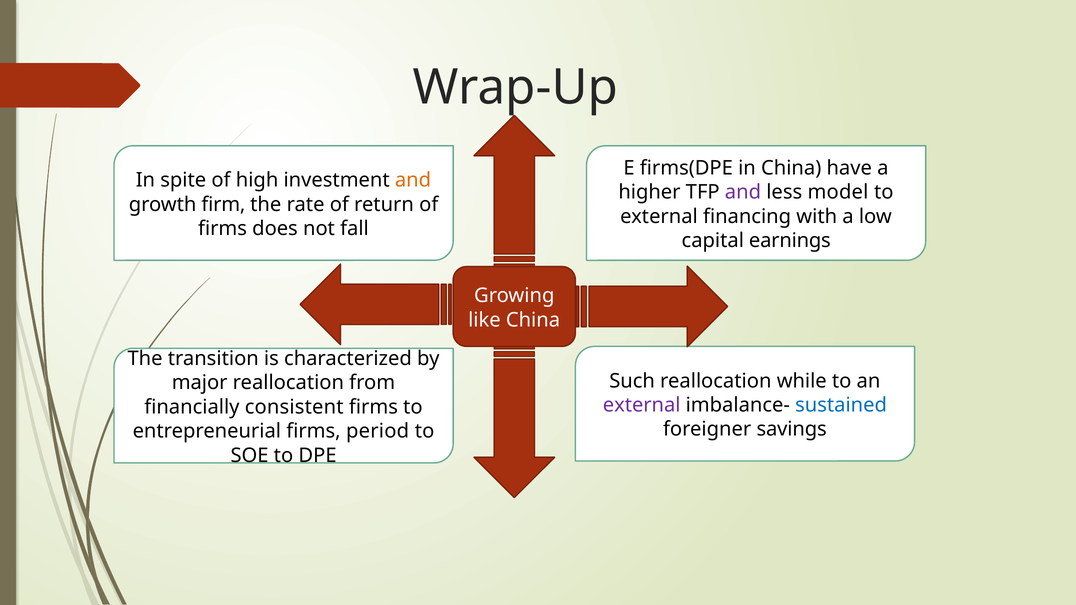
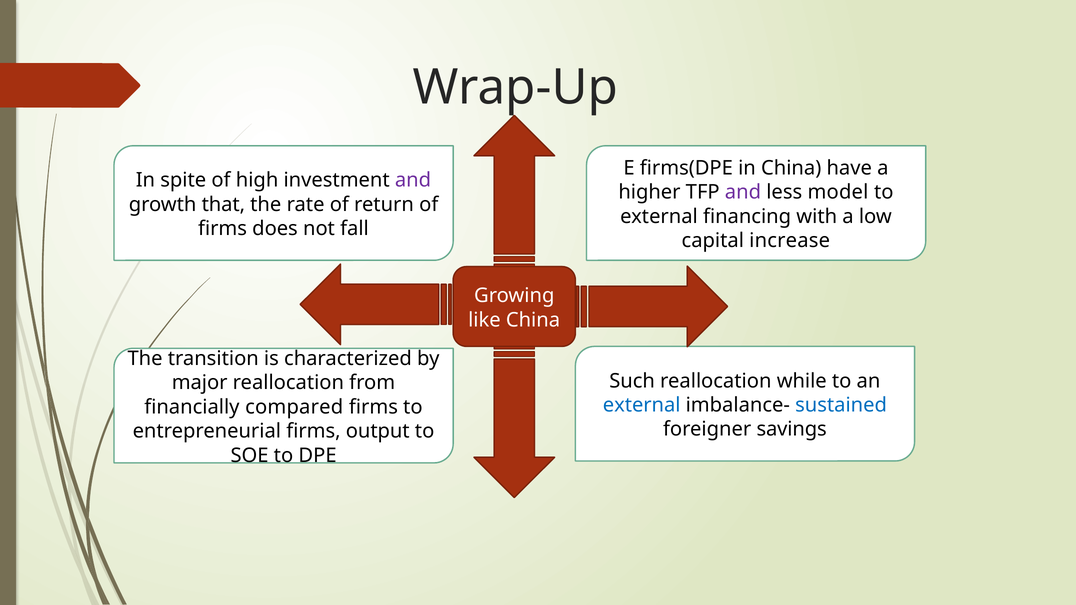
and colour: orange -> purple (413, 180)
firm: firm -> that (223, 204)
earnings: earnings -> increase (790, 241)
external colour: purple -> blue (642, 405)
consistent: consistent -> compared (294, 407)
period: period -> output (378, 431)
